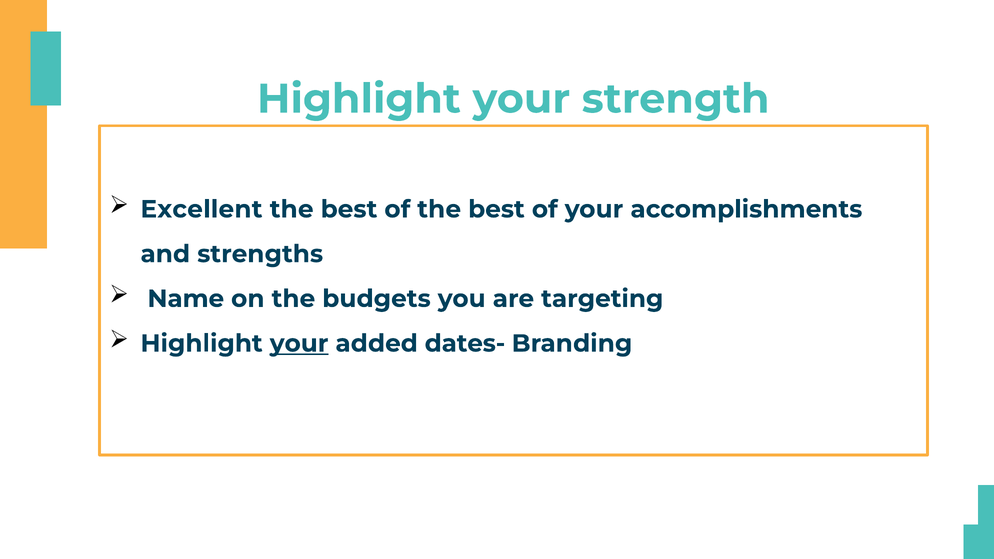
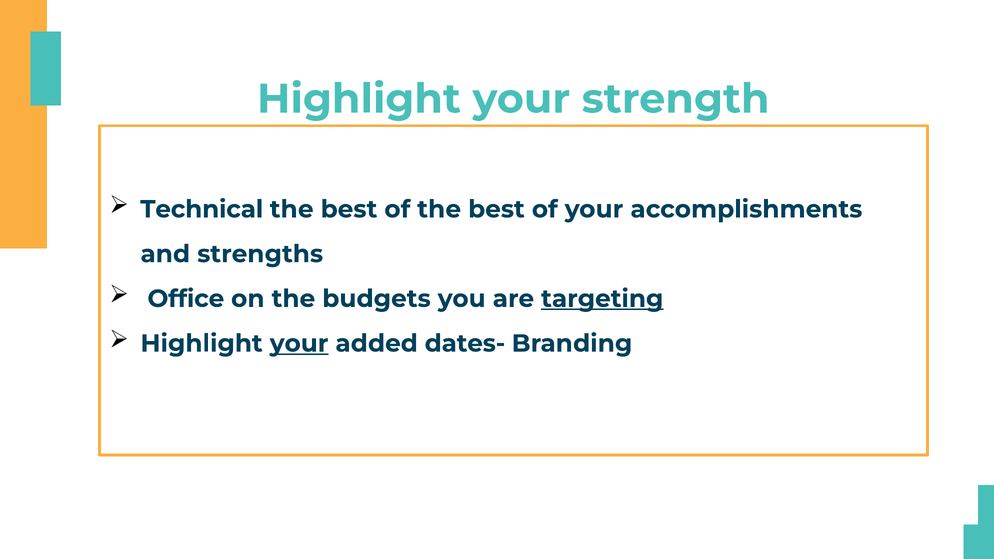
Excellent: Excellent -> Technical (202, 209)
Name: Name -> Office (186, 299)
targeting underline: none -> present (602, 299)
